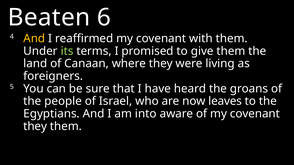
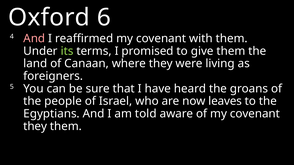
Beaten: Beaten -> Oxford (49, 17)
And colour: yellow -> pink (34, 39)
into: into -> told (146, 114)
